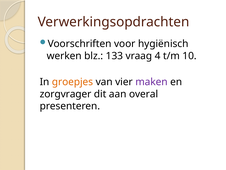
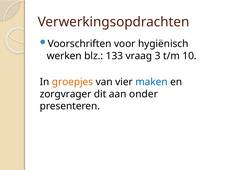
4: 4 -> 3 (158, 56)
maken colour: purple -> blue (151, 82)
overal: overal -> onder (143, 94)
